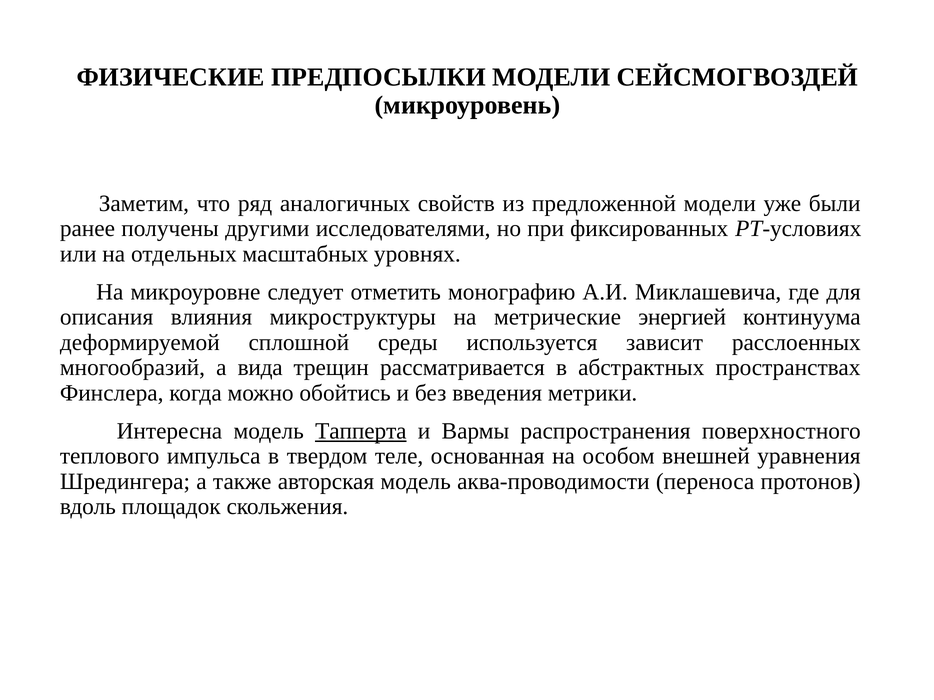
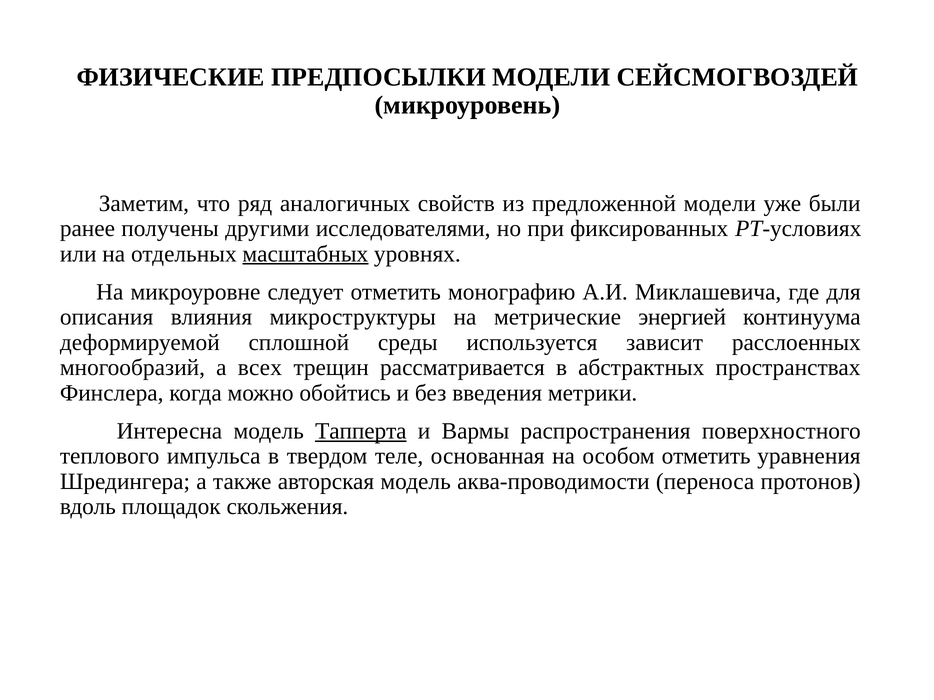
масштабных underline: none -> present (305, 254)
вида: вида -> всех (260, 368)
особом внешней: внешней -> отметить (706, 457)
